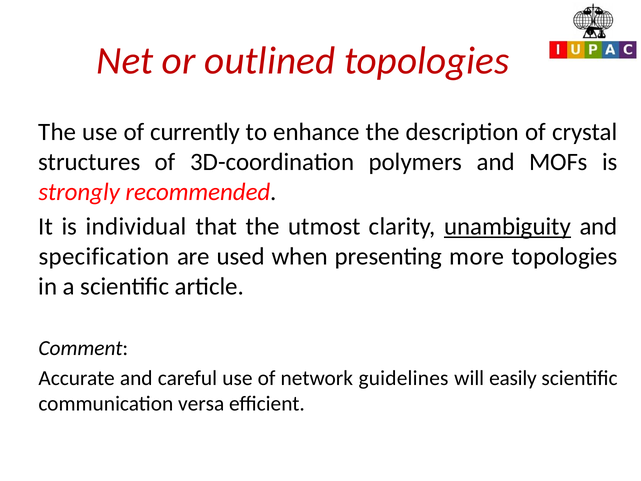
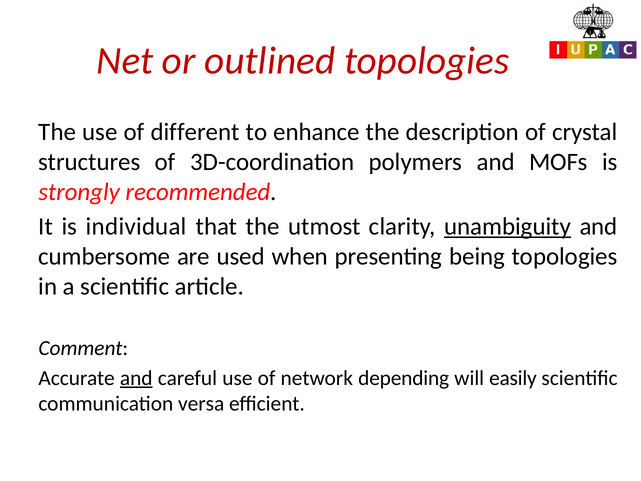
currently: currently -> different (195, 132)
specification: specification -> cumbersome (104, 256)
more: more -> being (477, 256)
and underline: none -> present (136, 378)
guidelines: guidelines -> depending (404, 378)
